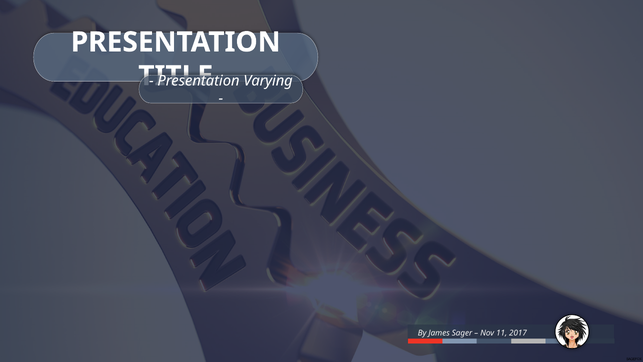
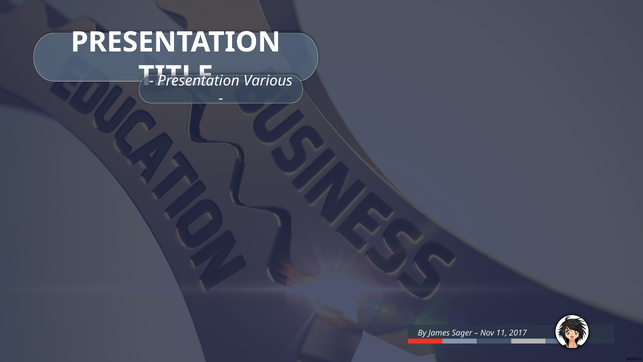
Varying: Varying -> Various (268, 81)
